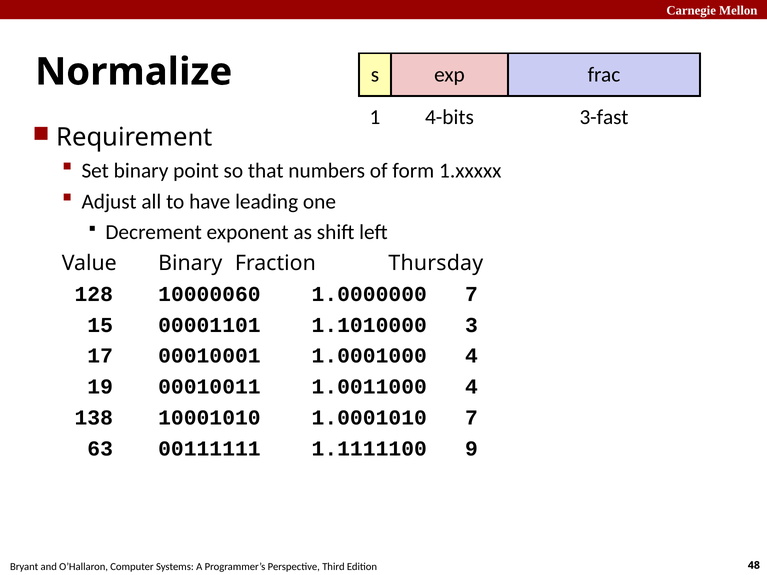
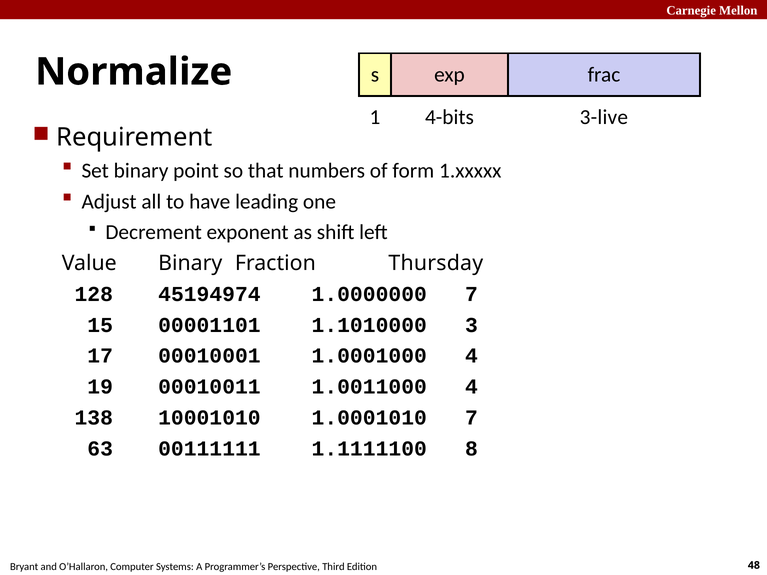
3-fast: 3-fast -> 3-live (604, 117)
10000060: 10000060 -> 45194974 (209, 294)
9: 9 -> 8 (471, 449)
